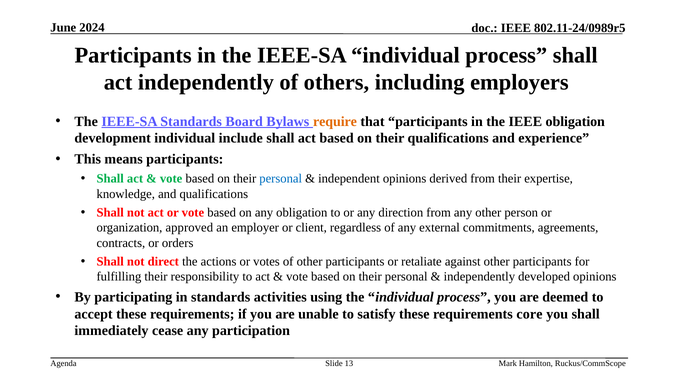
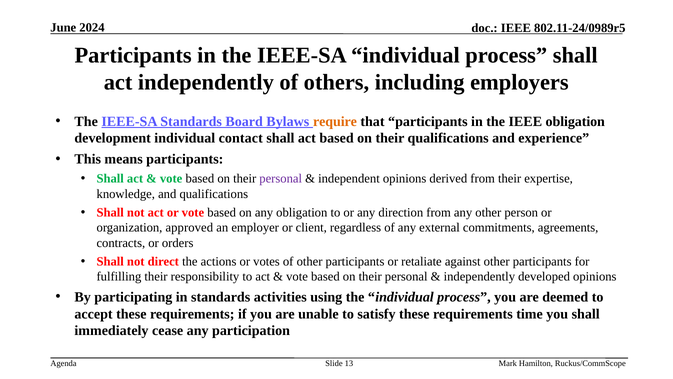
include: include -> contact (241, 138)
personal colour: blue -> purple (281, 179)
core: core -> time (530, 314)
